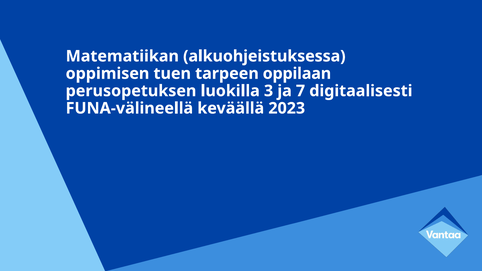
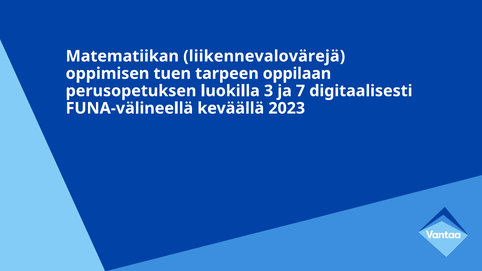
alkuohjeistuksessa: alkuohjeistuksessa -> liikennevalovärejä (264, 56)
